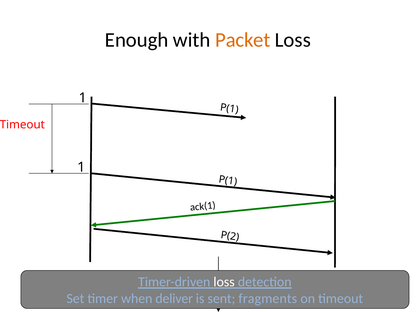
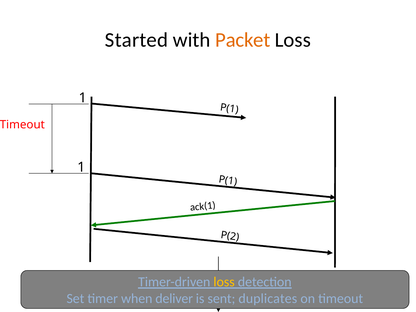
Enough: Enough -> Started (137, 40)
loss colour: white -> yellow (224, 282)
fragments: fragments -> duplicates (268, 299)
